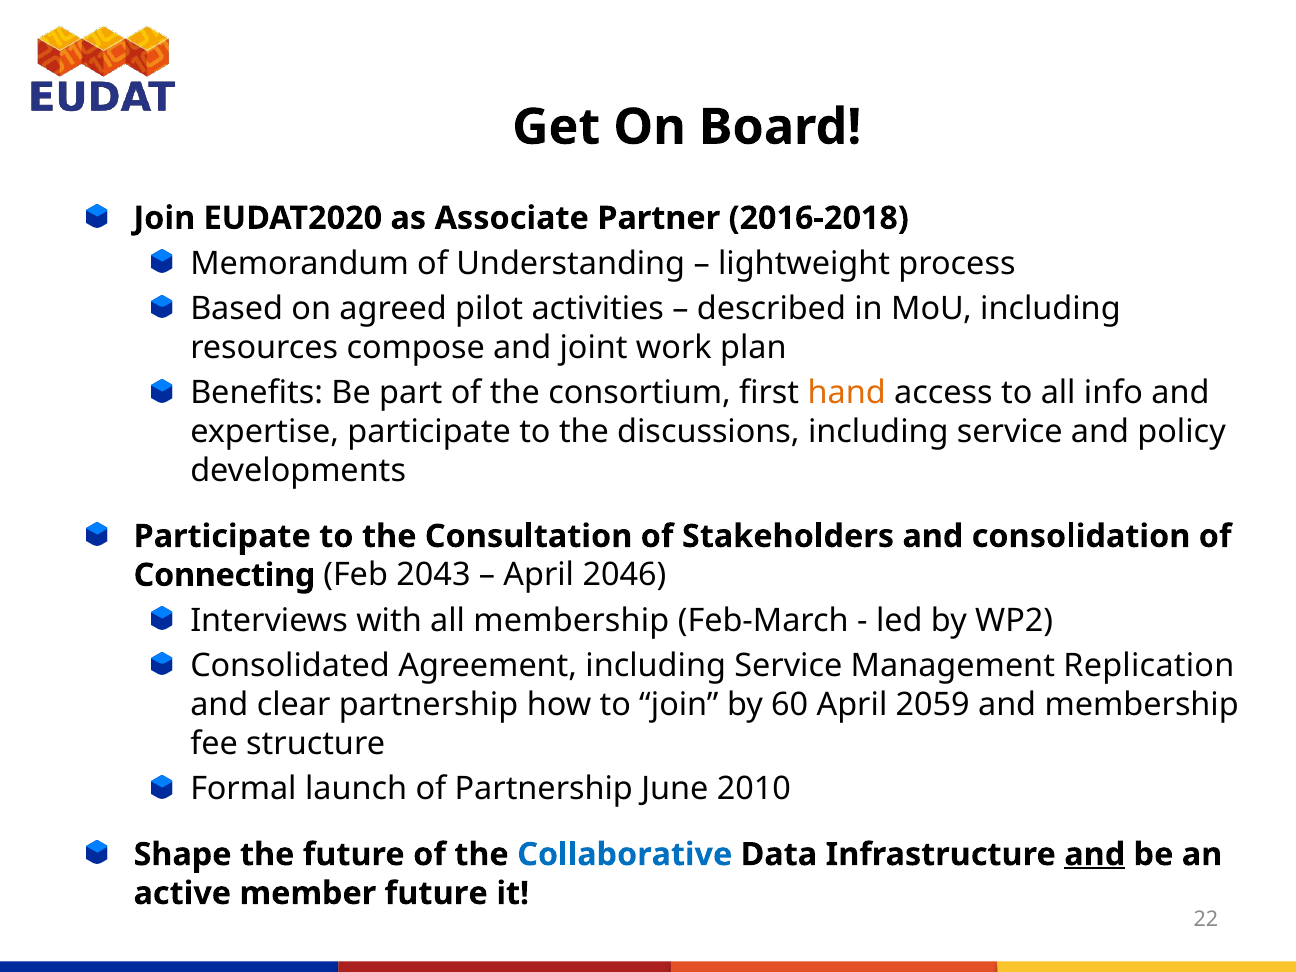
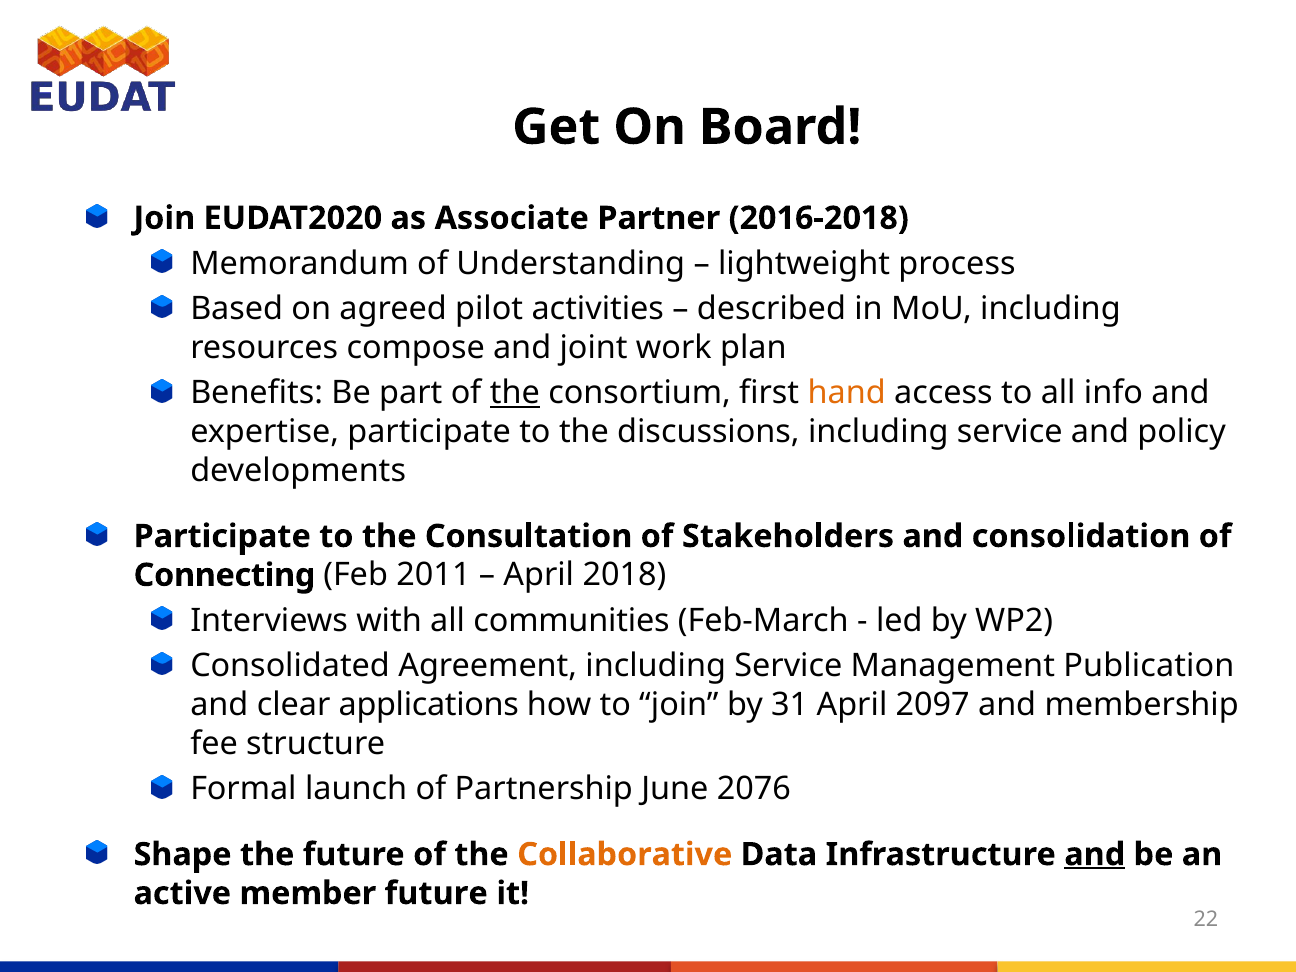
the underline: none -> present (515, 393)
2043: 2043 -> 2011 (433, 575)
2046: 2046 -> 2018 (624, 575)
all membership: membership -> communities (572, 621)
Replication: Replication -> Publication (1149, 666)
clear partnership: partnership -> applications (429, 705)
60: 60 -> 31 (790, 705)
2059: 2059 -> 2097 (933, 705)
2010: 2010 -> 2076 (754, 789)
Collaborative colour: blue -> orange (625, 855)
